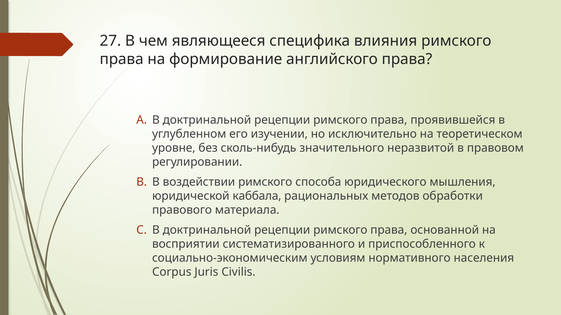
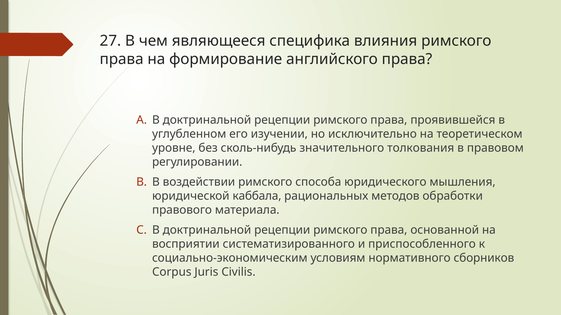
неразвитой: неразвитой -> толкования (421, 148)
населения: населения -> сборников (484, 258)
